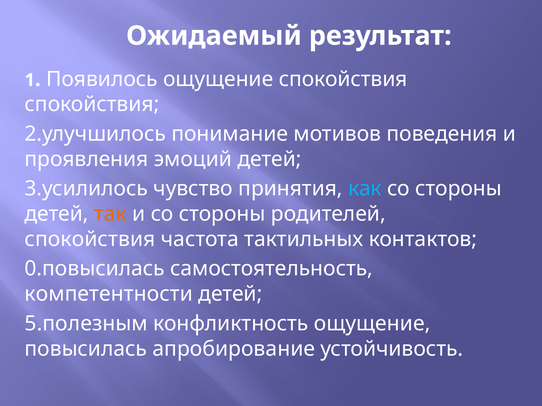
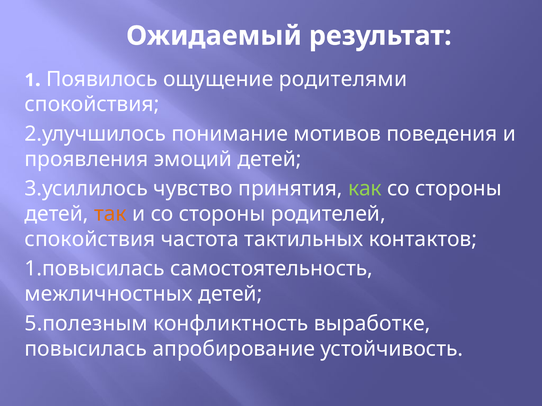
ощущение спокойствия: спокойствия -> родителями (343, 79)
как colour: light blue -> light green (365, 189)
0.повысилась: 0.повысилась -> 1.повысилась (95, 269)
компетентности: компетентности -> межличностных (109, 294)
конфликтность ощущение: ощущение -> выработке (372, 324)
